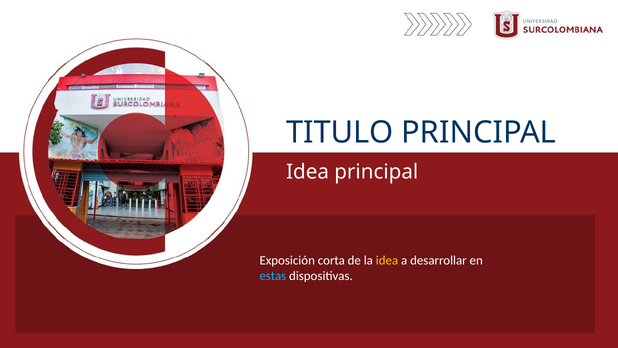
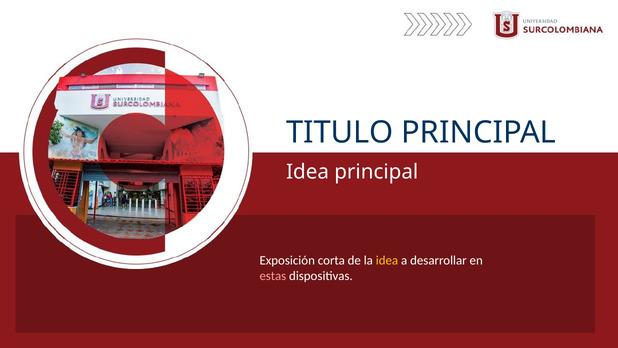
estas colour: light blue -> pink (273, 276)
